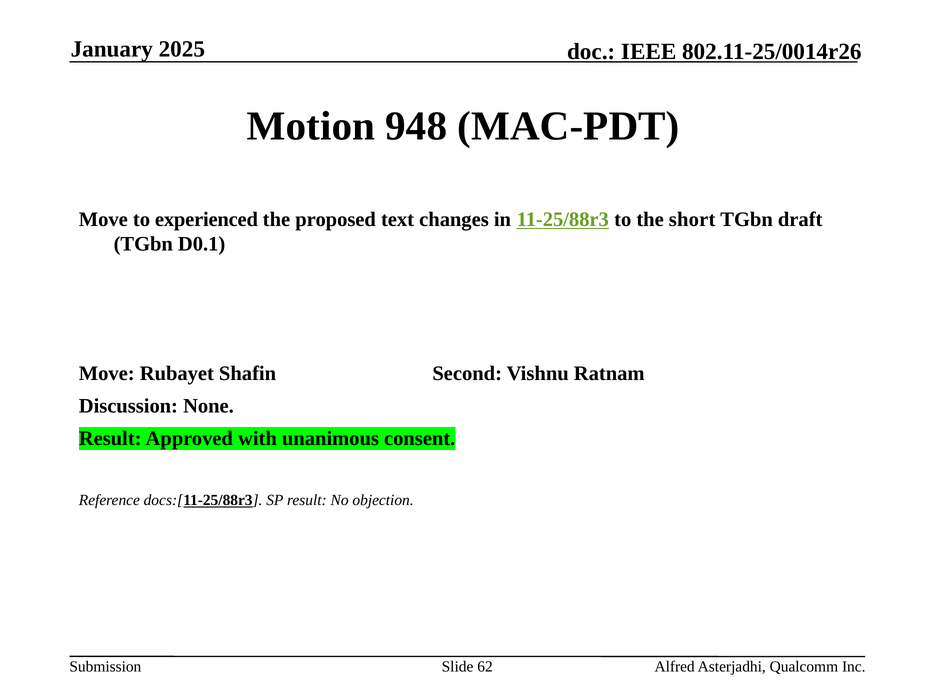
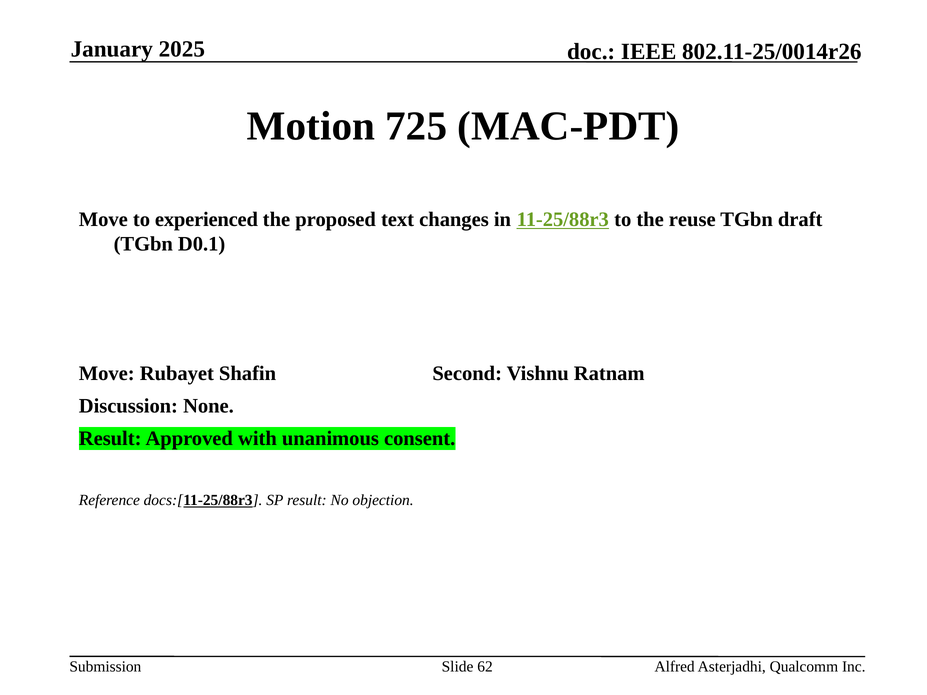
948: 948 -> 725 (416, 126)
short: short -> reuse (692, 219)
